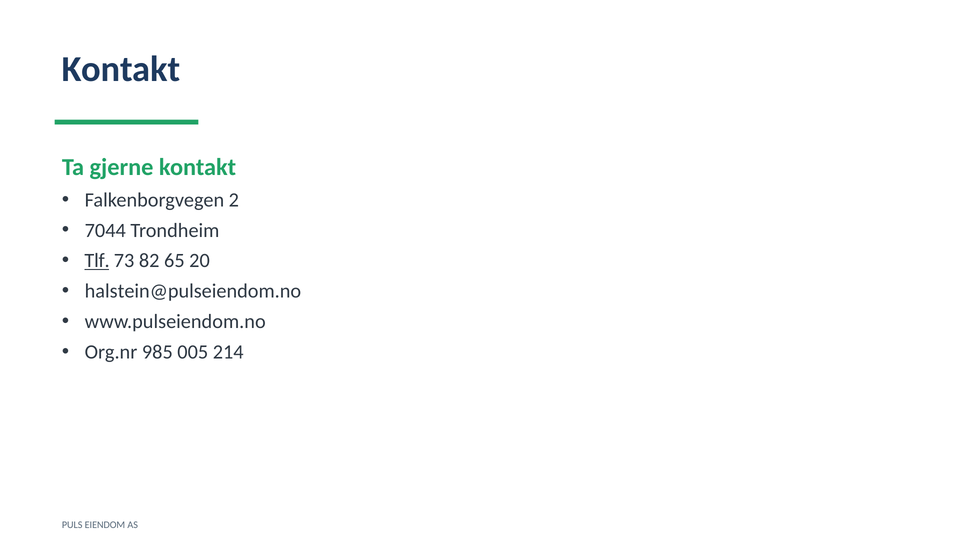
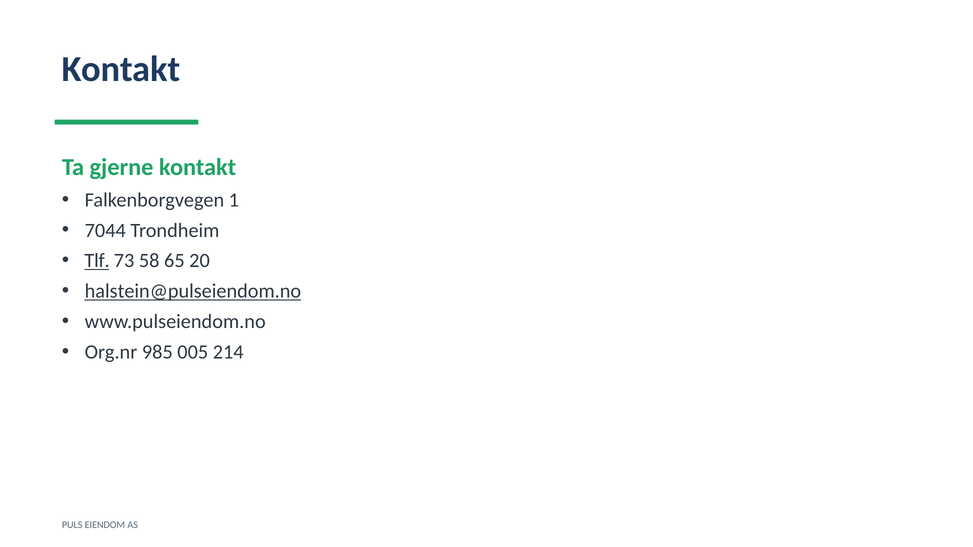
2: 2 -> 1 (234, 200)
82: 82 -> 58 (149, 261)
halstein@pulseiendom.no underline: none -> present (193, 291)
